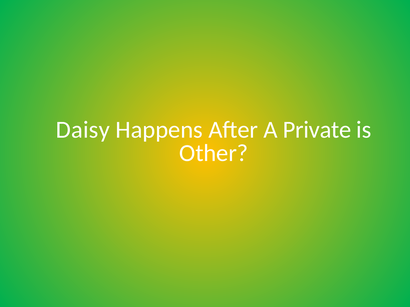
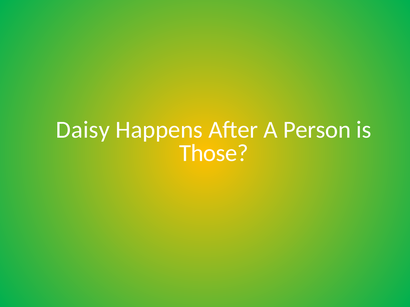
Private: Private -> Person (317, 130)
Other: Other -> Those (214, 153)
